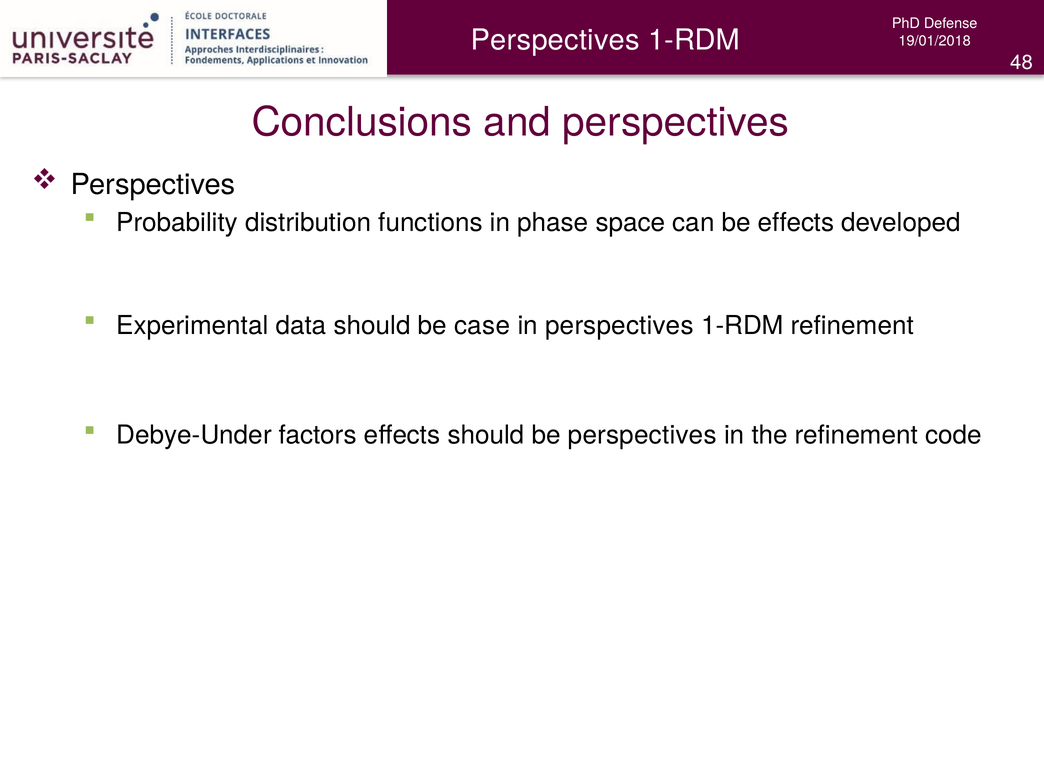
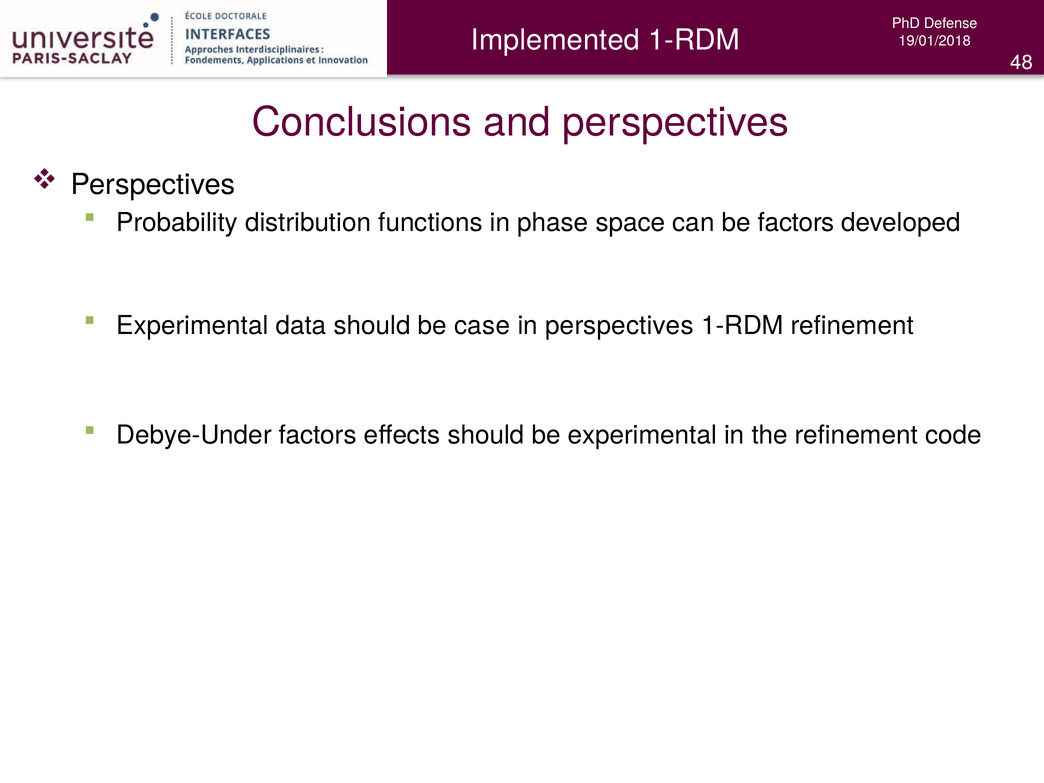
Perspectives: Perspectives -> Implemented (555, 40)
be effects: effects -> factors (796, 223)
be perspectives: perspectives -> experimental (642, 435)
